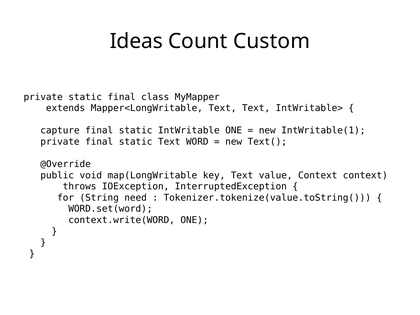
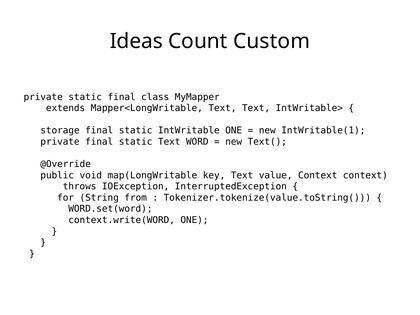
capture: capture -> storage (60, 131)
need: need -> from (136, 198)
